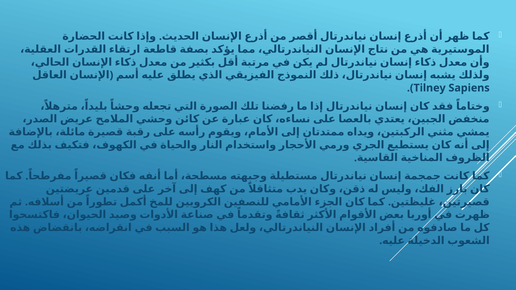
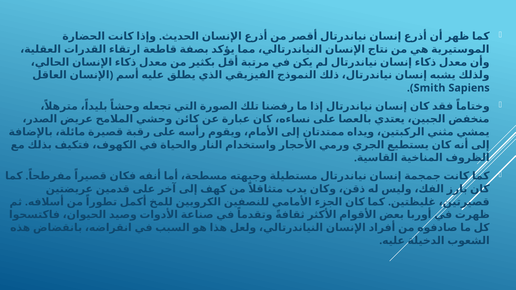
Tilney: Tilney -> Smith (430, 88)
